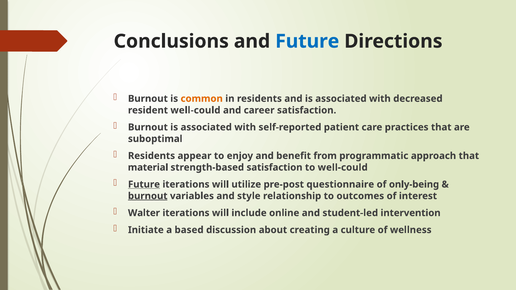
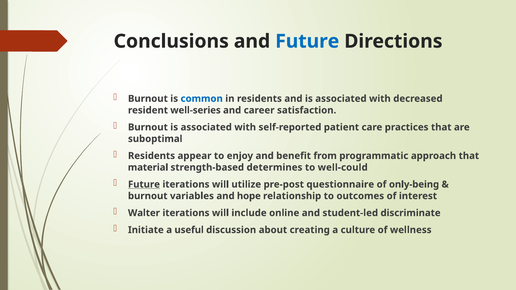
common colour: orange -> blue (202, 99)
resident well-could: well-could -> well-series (196, 110)
strength-based satisfaction: satisfaction -> determines (274, 168)
burnout underline: present -> none (148, 196)
style: style -> hope (249, 196)
intervention: intervention -> discriminate (411, 213)
based: based -> useful (189, 230)
